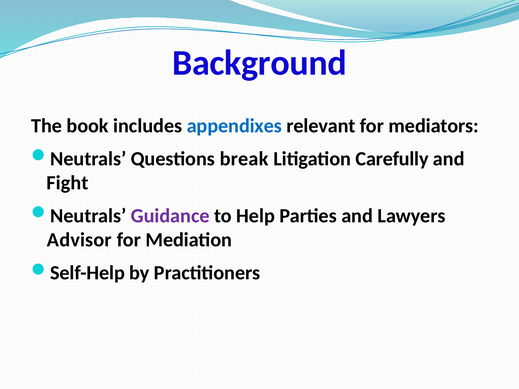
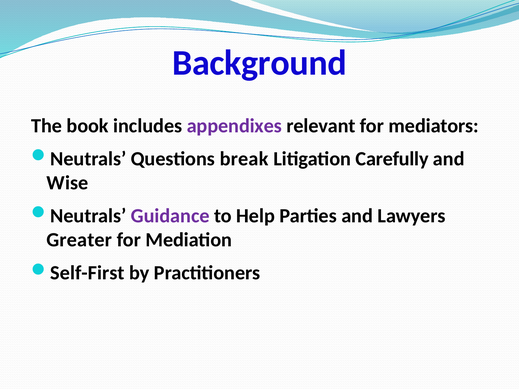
appendixes colour: blue -> purple (234, 126)
Fight: Fight -> Wise (68, 183)
Advisor: Advisor -> Greater (79, 240)
Self-Help: Self-Help -> Self-First (87, 273)
